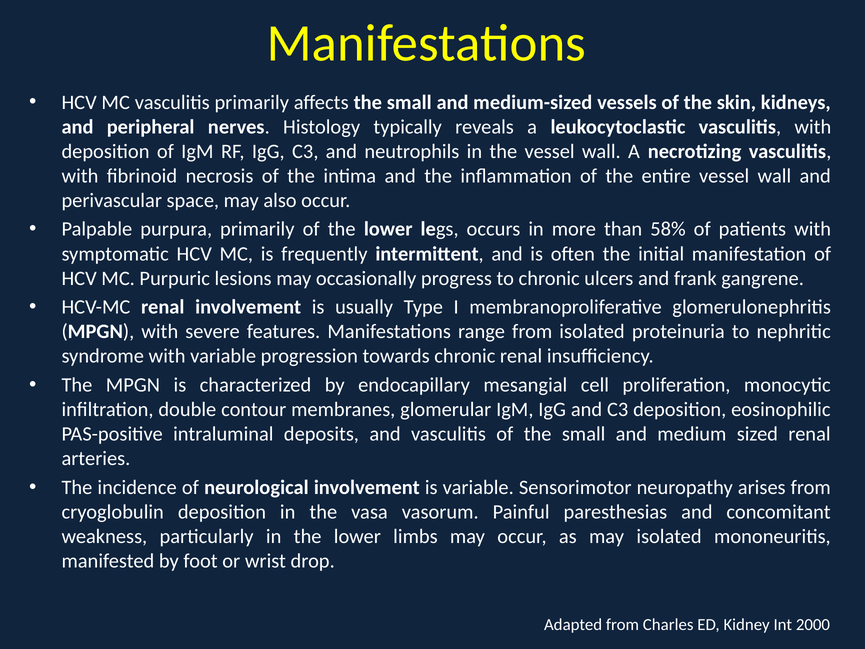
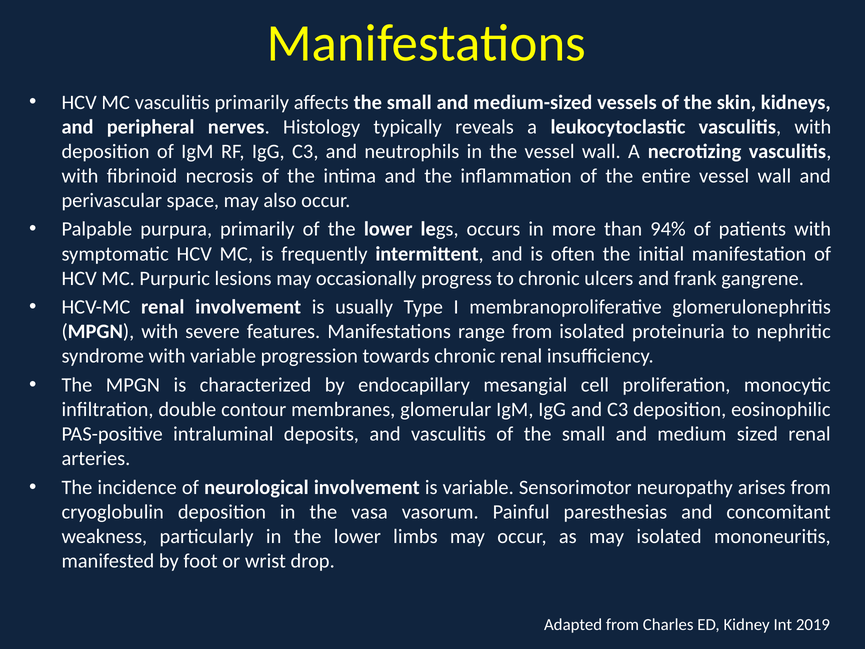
58%: 58% -> 94% (668, 229)
2000: 2000 -> 2019 (813, 624)
